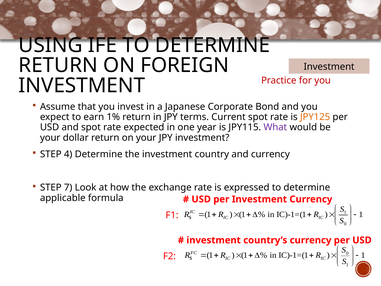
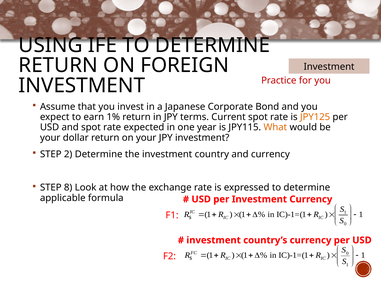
What colour: purple -> orange (275, 127)
4: 4 -> 2 (68, 154)
7: 7 -> 8 (68, 187)
